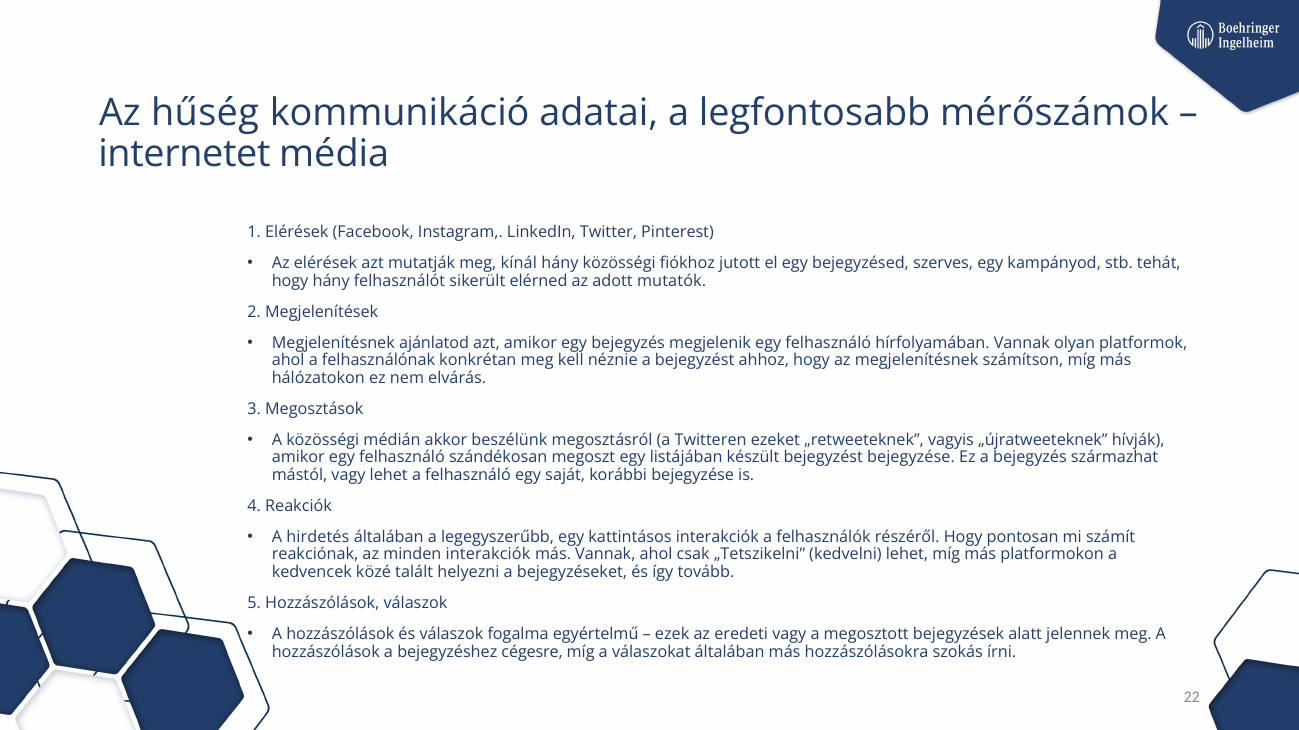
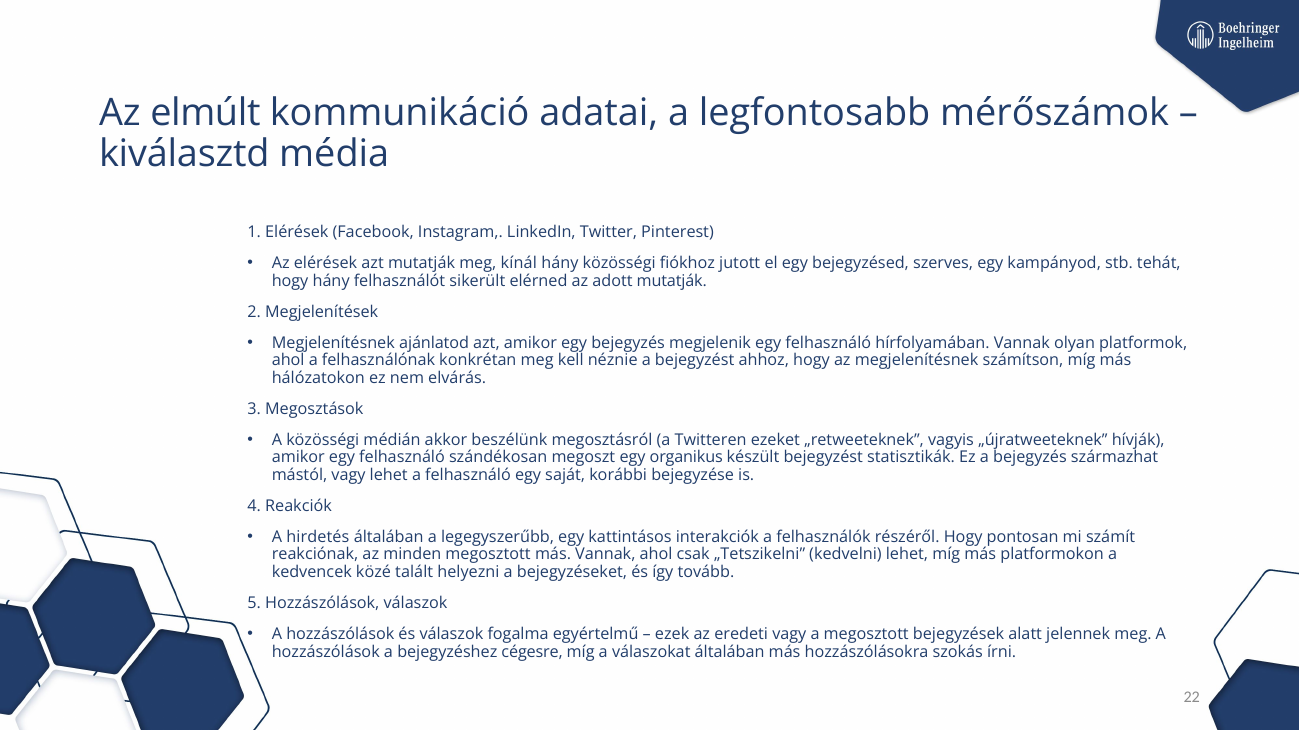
hűség: hűség -> elmúlt (205, 113)
internetet: internetet -> kiválasztd (184, 154)
adott mutatók: mutatók -> mutatják (672, 281)
listájában: listájában -> organikus (686, 458)
bejegyzést bejegyzése: bejegyzése -> statisztikák (911, 458)
minden interakciók: interakciók -> megosztott (488, 555)
